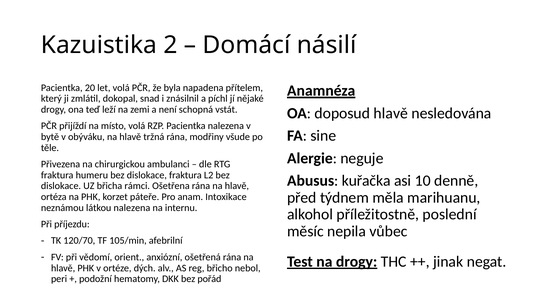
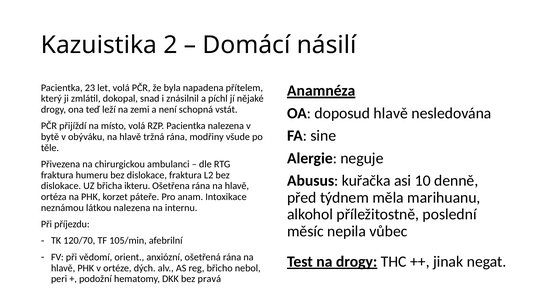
20: 20 -> 23 (90, 88)
rámci: rámci -> ikteru (137, 186)
pořád: pořád -> pravá (209, 279)
